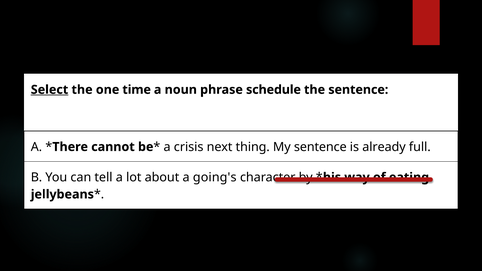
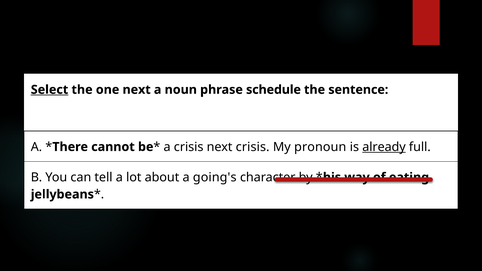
one time: time -> next (137, 90)
next thing: thing -> crisis (253, 147)
My sentence: sentence -> pronoun (320, 147)
already underline: none -> present (384, 147)
